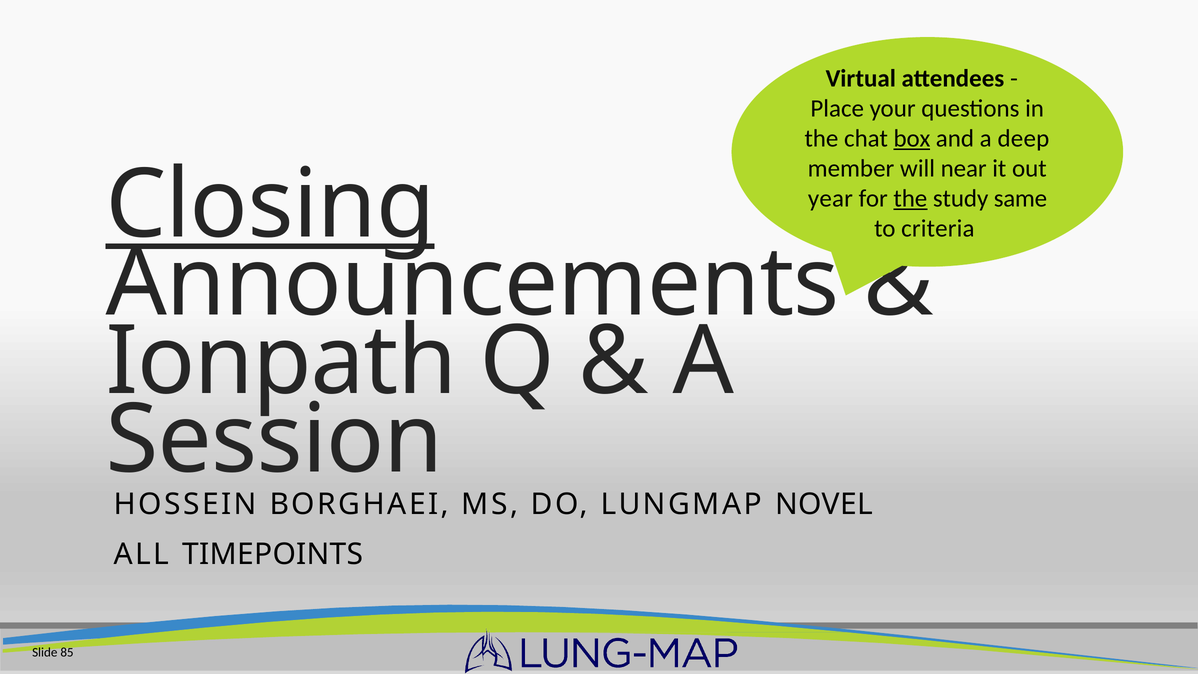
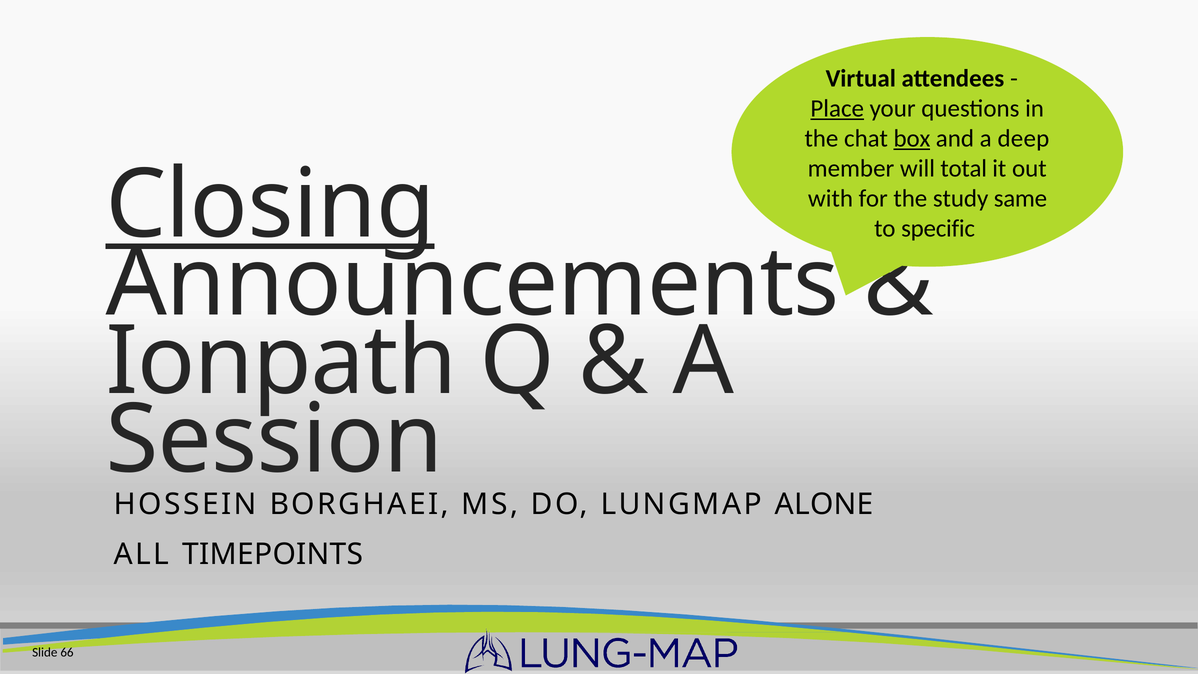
Place underline: none -> present (837, 109)
near: near -> total (964, 169)
year: year -> with (831, 199)
the underline: present -> none (910, 199)
criteria: criteria -> specific (938, 229)
NOVEL: NOVEL -> ALONE (824, 504)
85: 85 -> 66 (67, 652)
